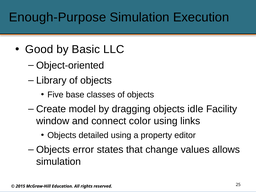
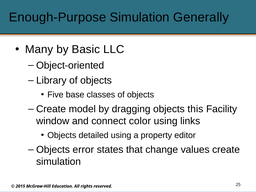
Execution: Execution -> Generally (201, 17)
Good: Good -> Many (39, 49)
idle: idle -> this (195, 109)
values allows: allows -> create (226, 150)
